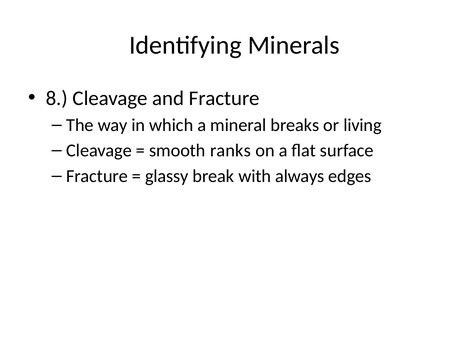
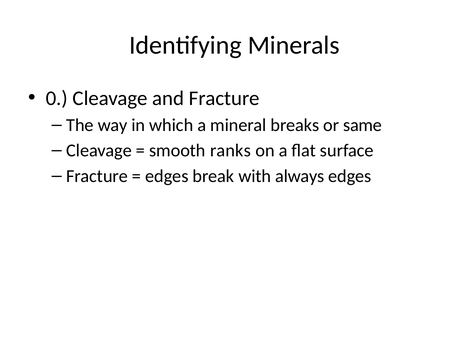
8: 8 -> 0 (57, 98)
living: living -> same (363, 125)
glassy: glassy -> edges (167, 176)
